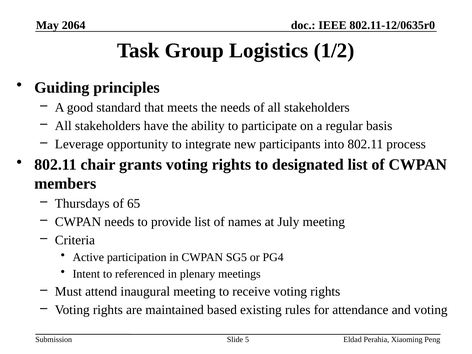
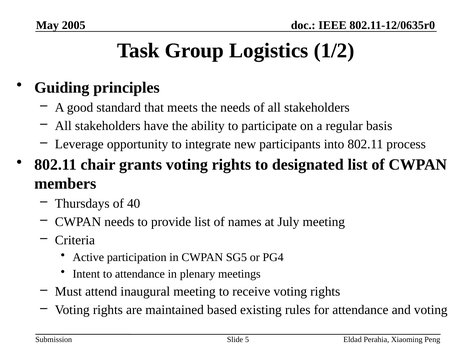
2064: 2064 -> 2005 (74, 25)
65: 65 -> 40 (134, 203)
to referenced: referenced -> attendance (140, 274)
